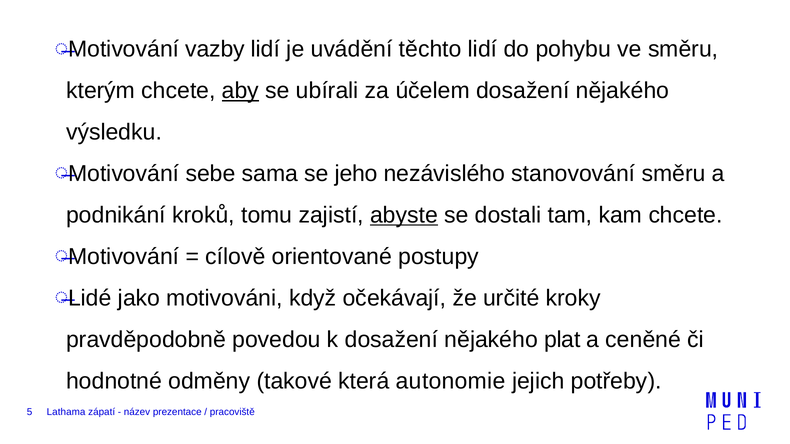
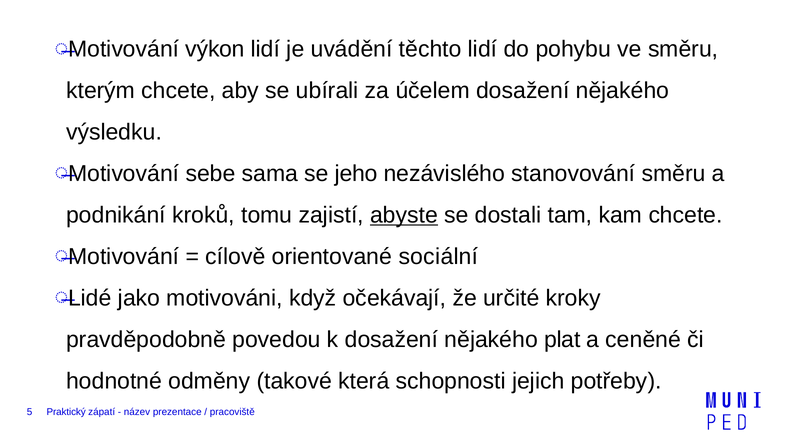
vazby: vazby -> výkon (215, 49)
aby underline: present -> none (240, 91)
postupy: postupy -> sociální (438, 257)
autonomie: autonomie -> schopnosti (451, 381)
Lathama: Lathama -> Praktický (66, 412)
